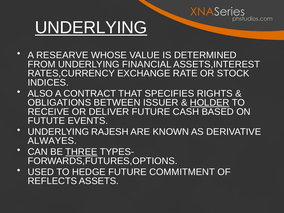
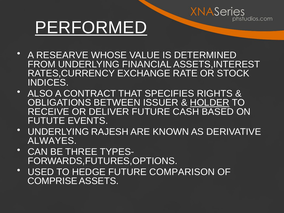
UNDERLYING: UNDERLYING -> PERFORMED (91, 27)
THREE underline: present -> none (81, 152)
COMMITMENT: COMMITMENT -> COMPARISON (182, 172)
REFLECTS: REFLECTS -> COMPRISE (52, 181)
